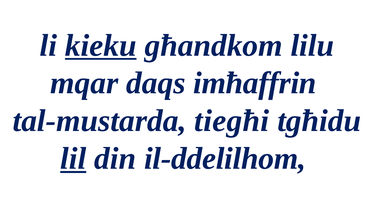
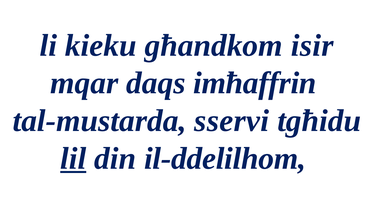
kieku underline: present -> none (101, 46)
lilu: lilu -> isir (312, 46)
tiegħi: tiegħi -> sservi (232, 121)
